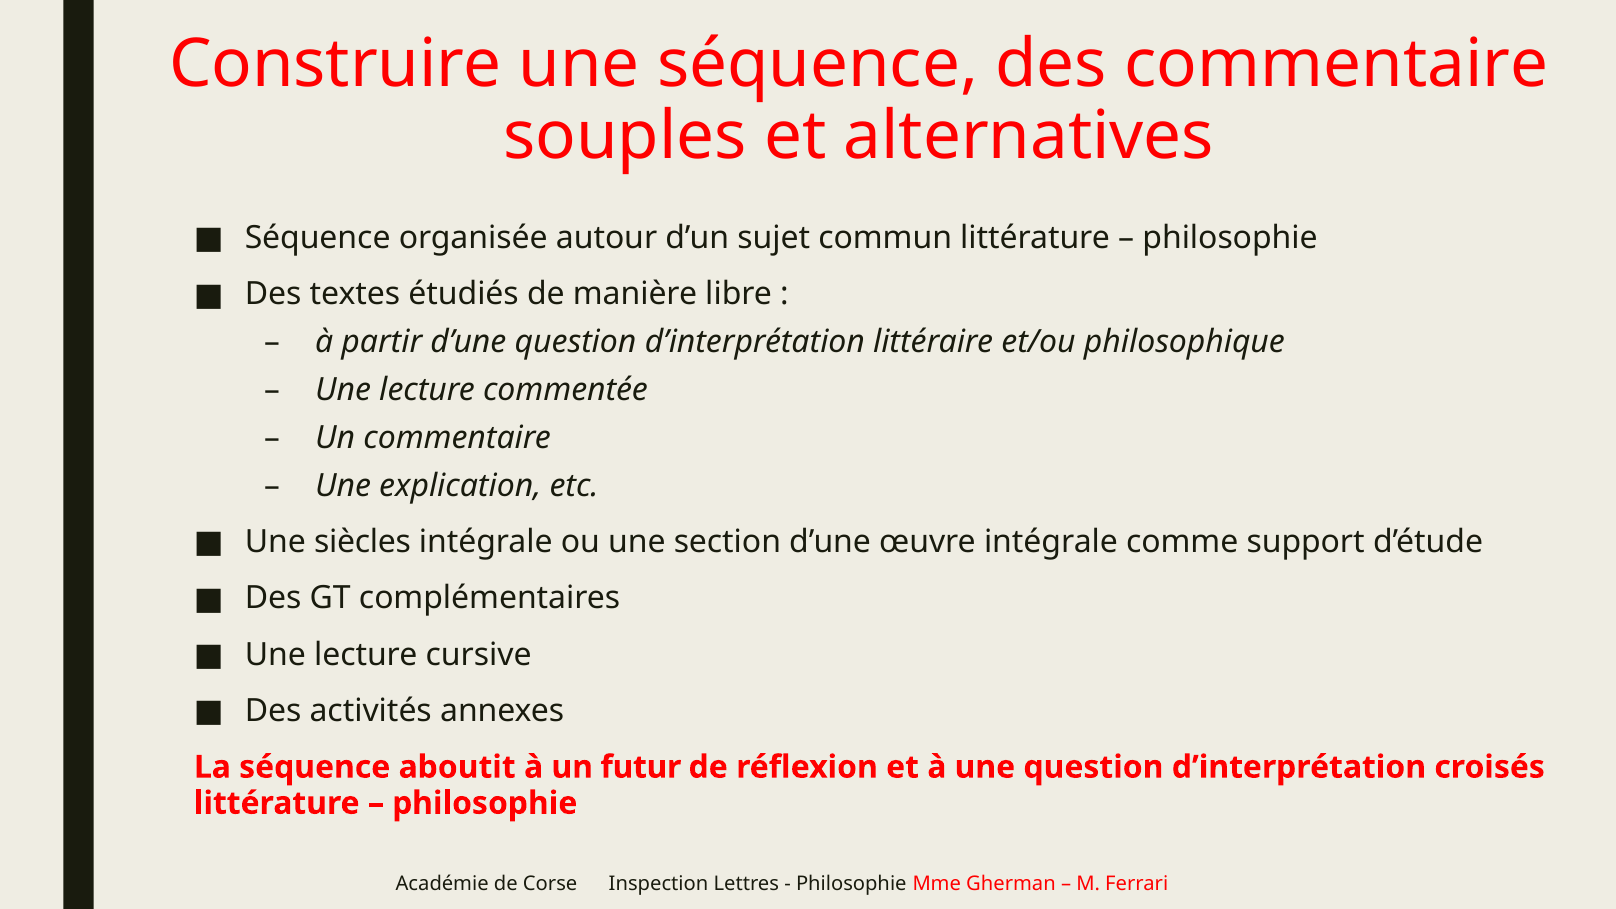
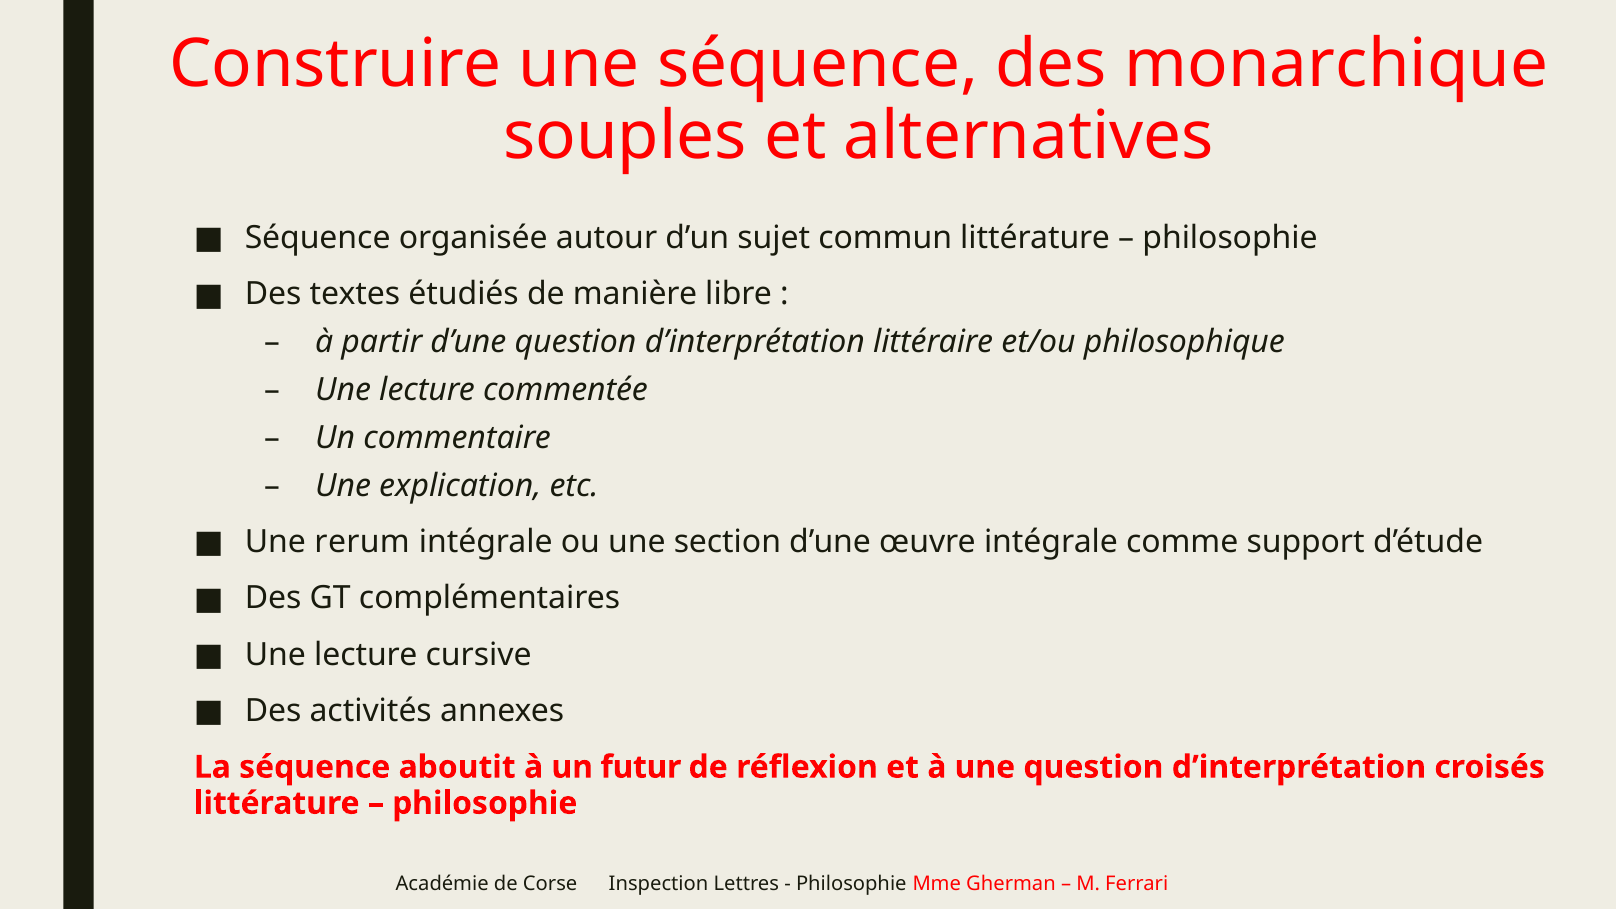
des commentaire: commentaire -> monarchique (1336, 65)
siècles: siècles -> rerum (362, 542)
